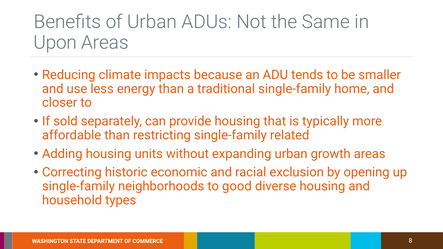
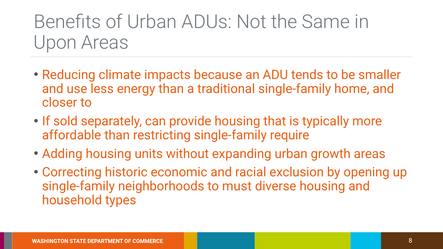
related: related -> require (290, 135)
good: good -> must (237, 186)
